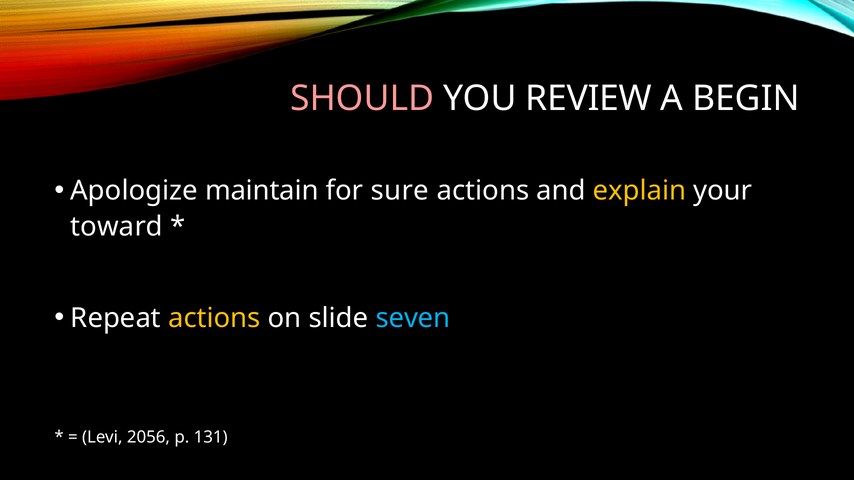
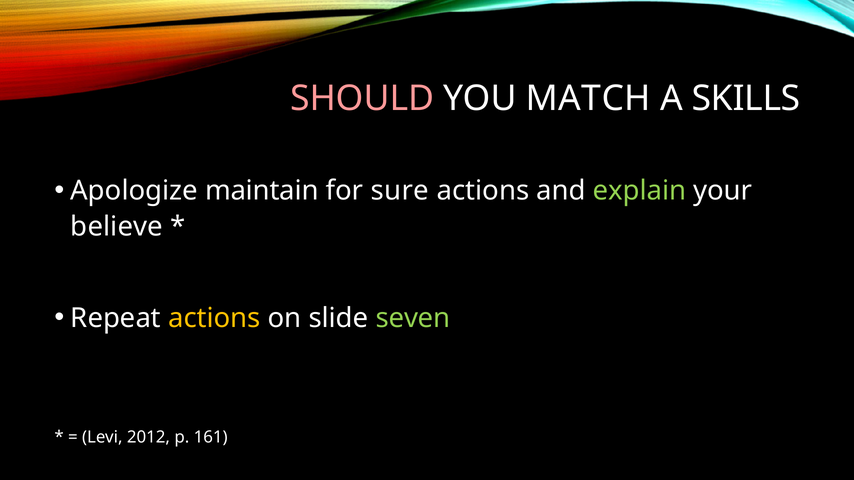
REVIEW: REVIEW -> MATCH (588, 99)
BEGIN: BEGIN -> SKILLS (746, 99)
explain colour: yellow -> light green (640, 191)
toward: toward -> believe (117, 227)
seven colour: light blue -> light green (413, 318)
2056: 2056 -> 2012 (148, 438)
131: 131 -> 161 (211, 438)
